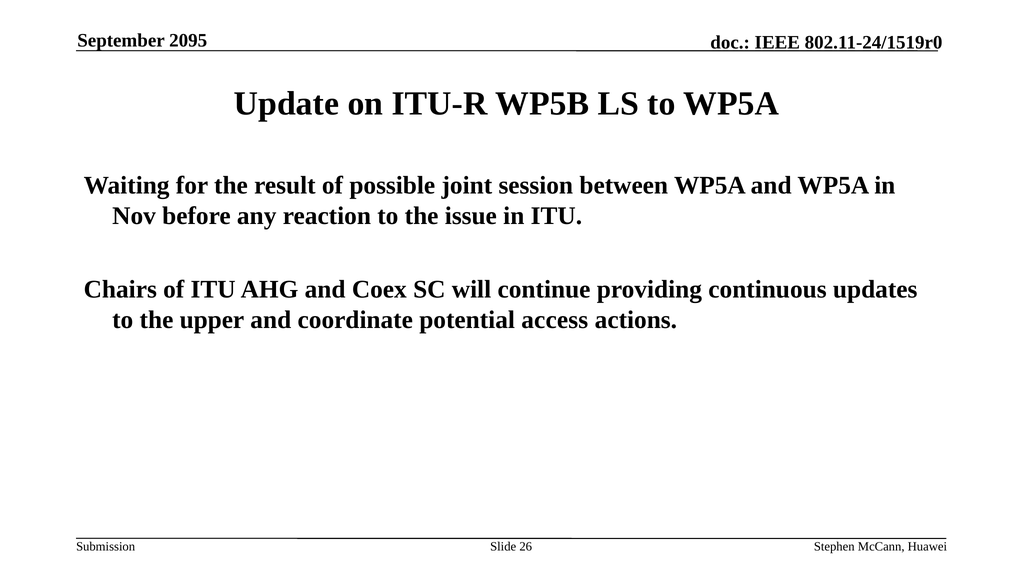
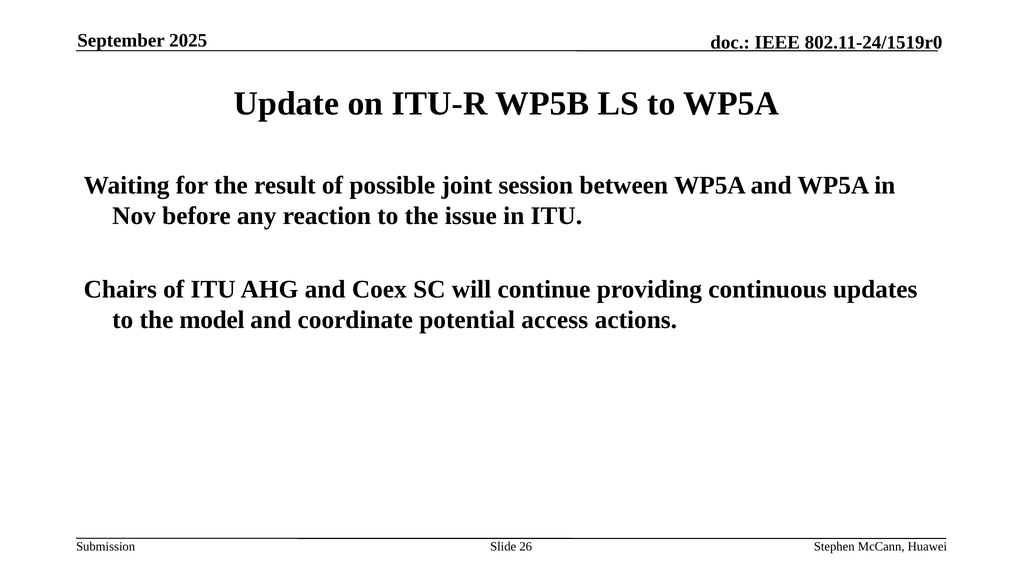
2095: 2095 -> 2025 (188, 40)
upper: upper -> model (212, 320)
